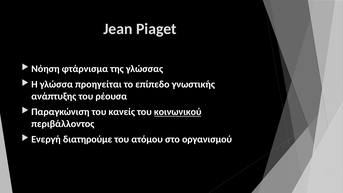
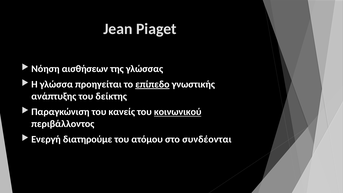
φτάρνισμα: φτάρνισμα -> αισθήσεων (85, 69)
επίπεδο underline: none -> present (152, 84)
ρέουσα: ρέουσα -> δείκτης (111, 96)
οργανισμού: οργανισμού -> συνδέονται (207, 139)
